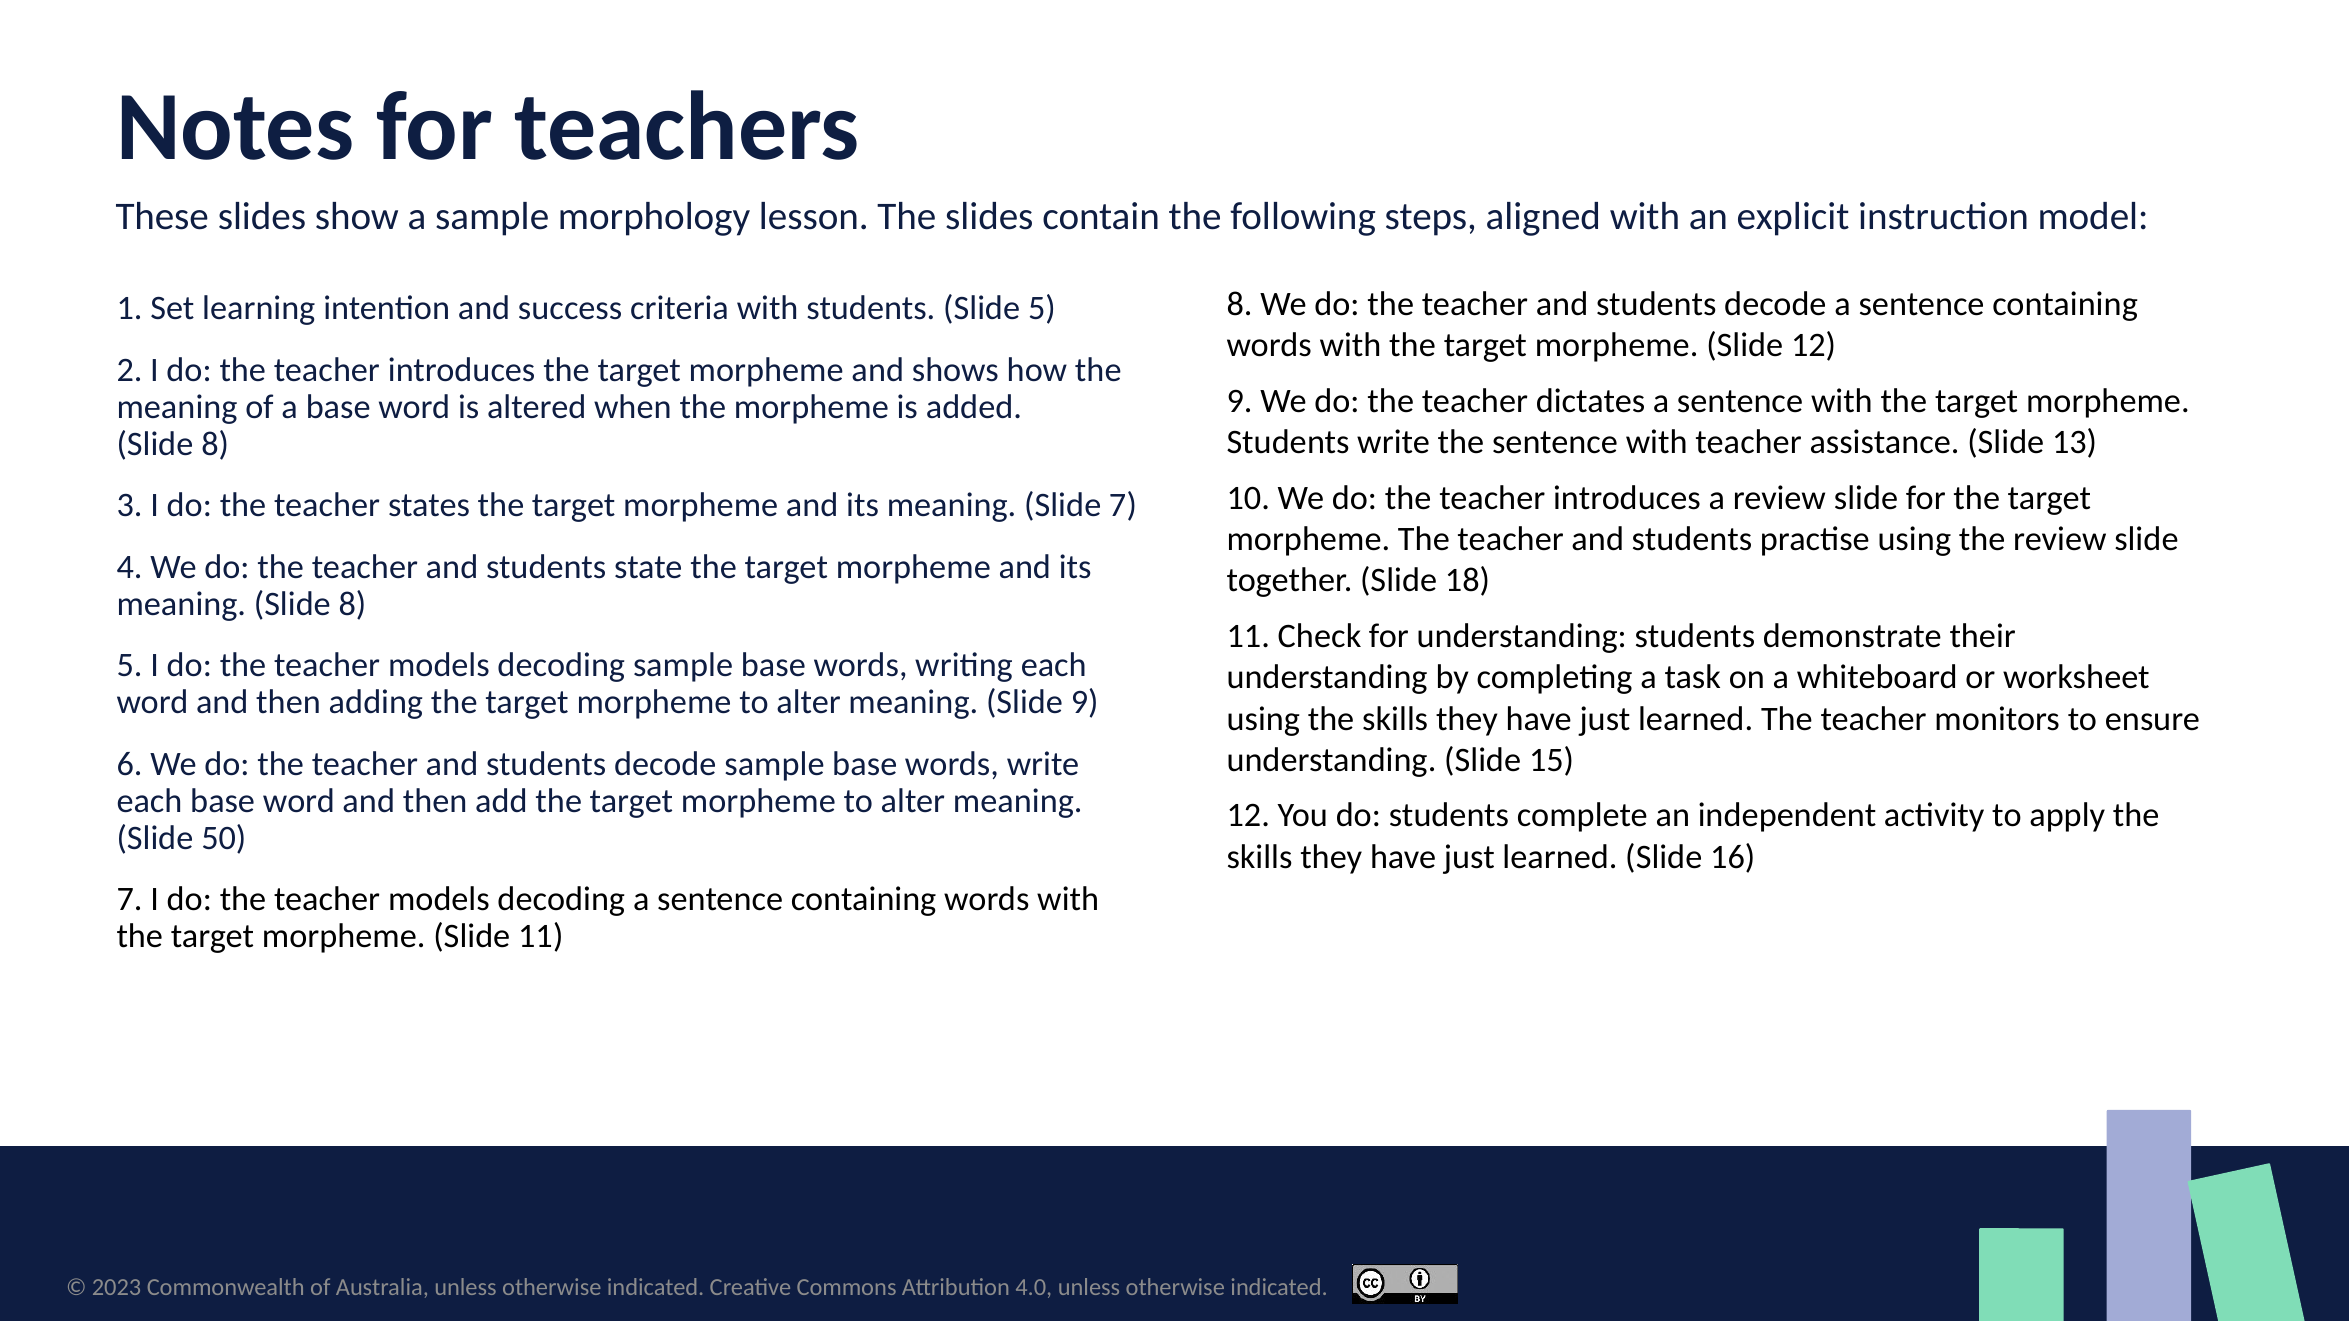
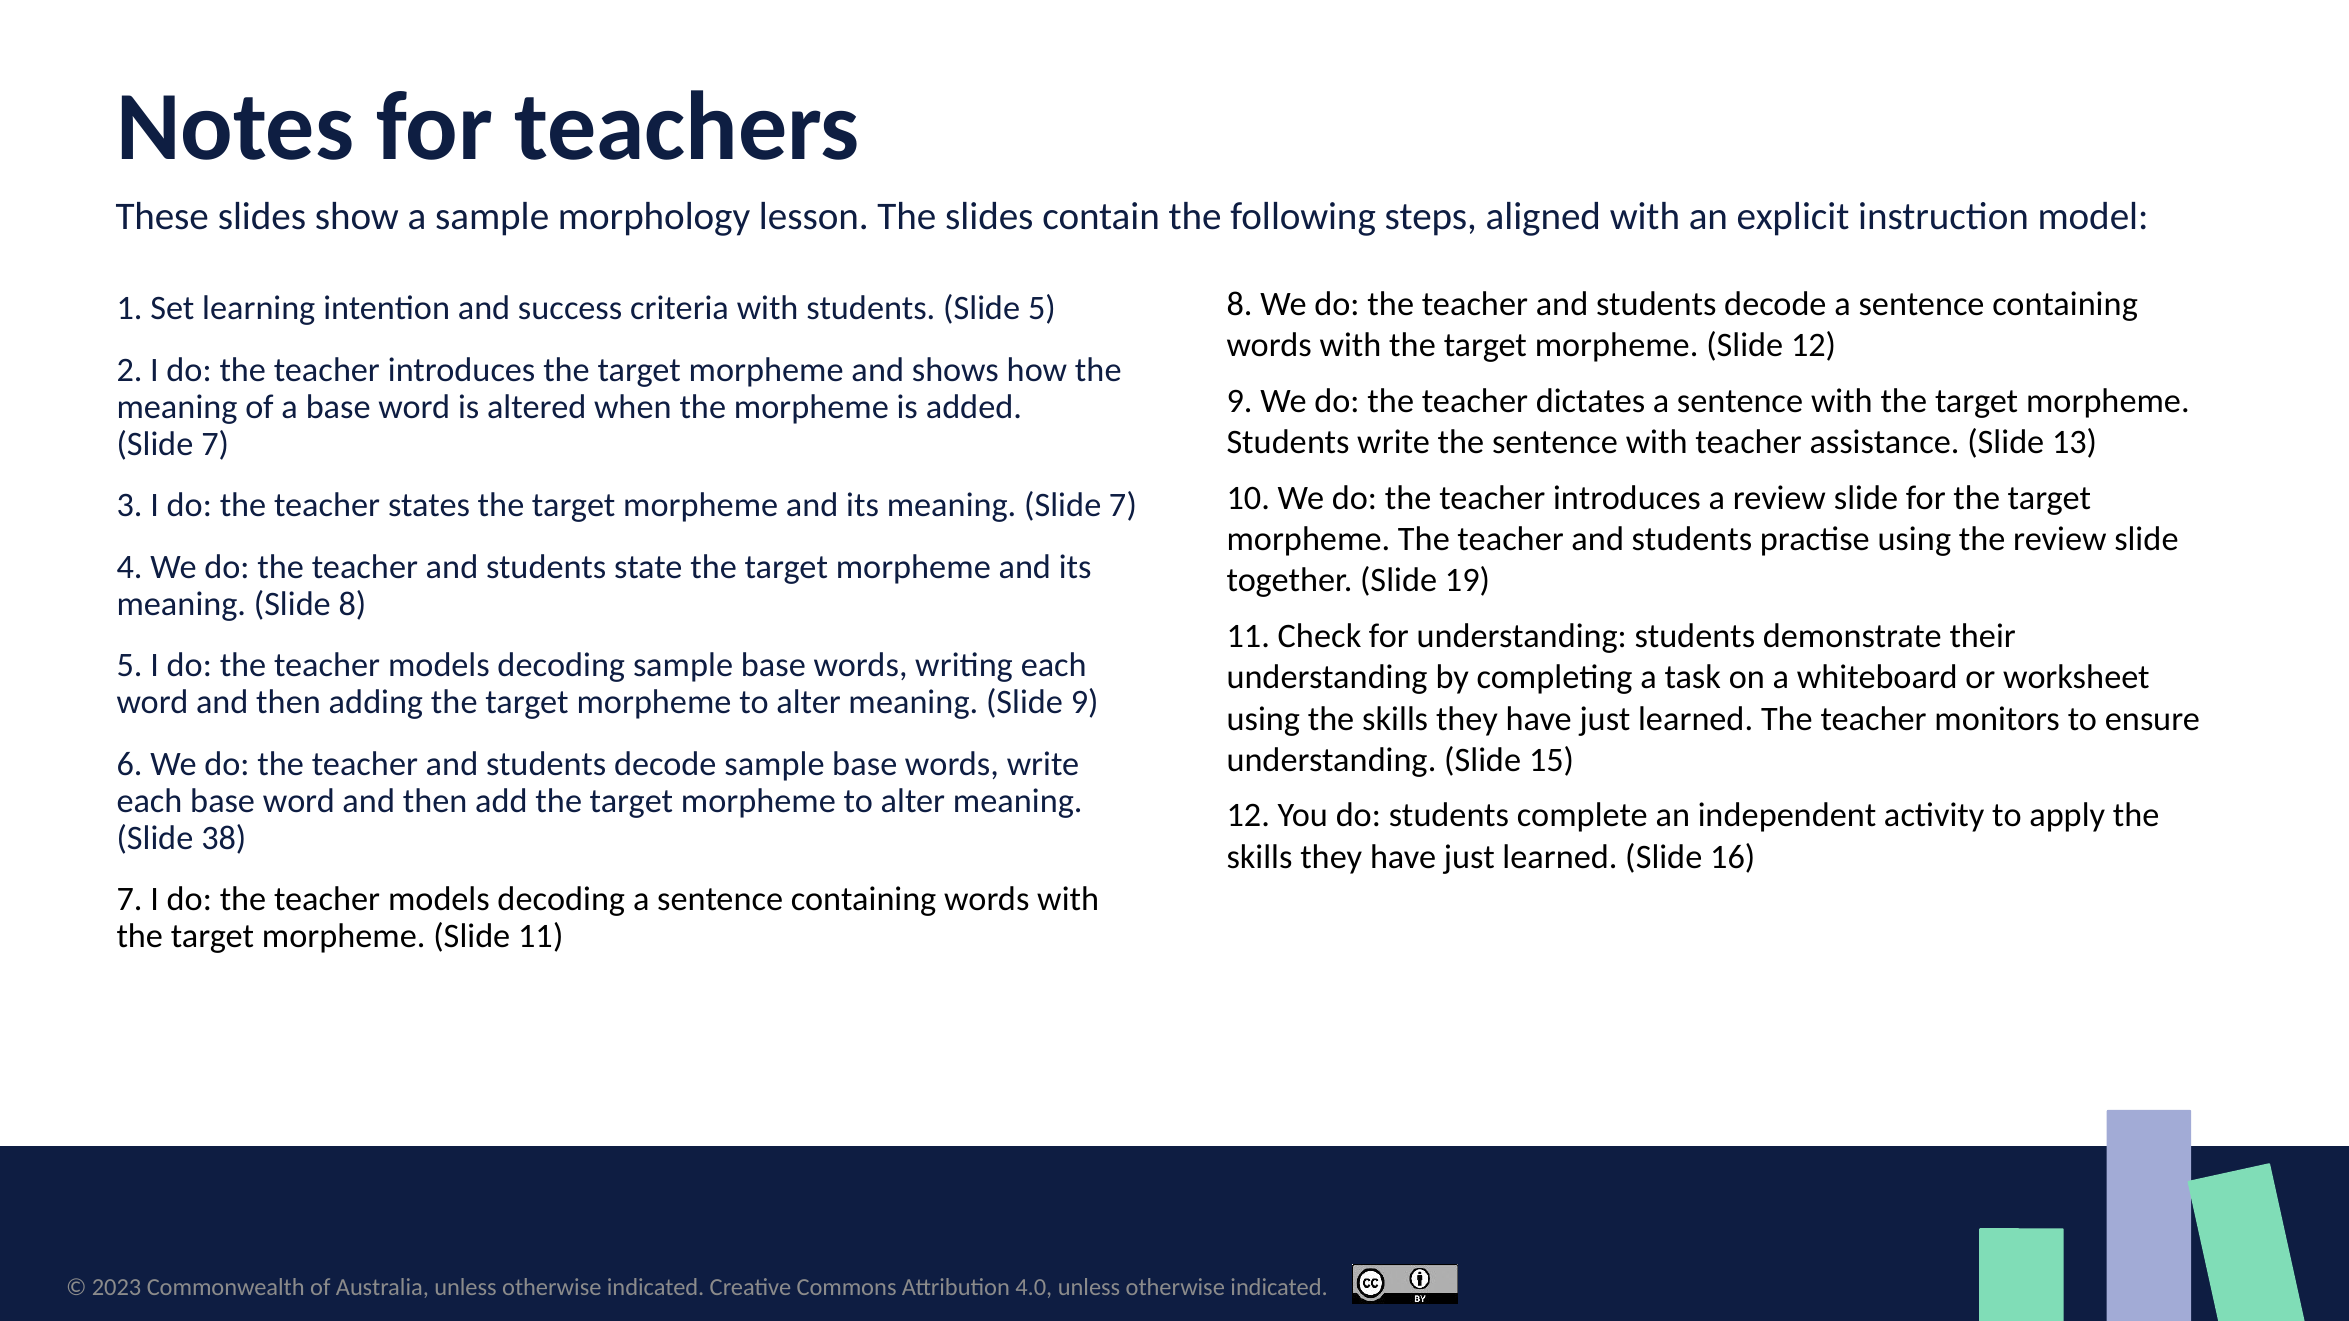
8: 8 -> 7 (215, 444)
18: 18 -> 19 (1467, 581)
50: 50 -> 38 (224, 838)
